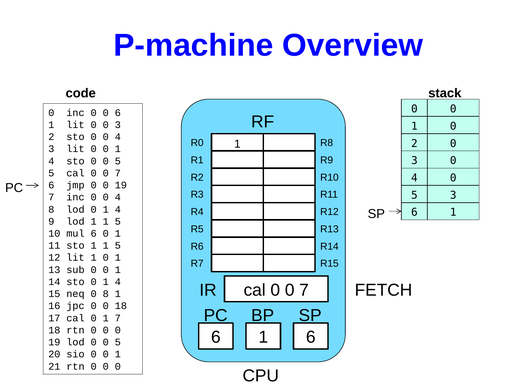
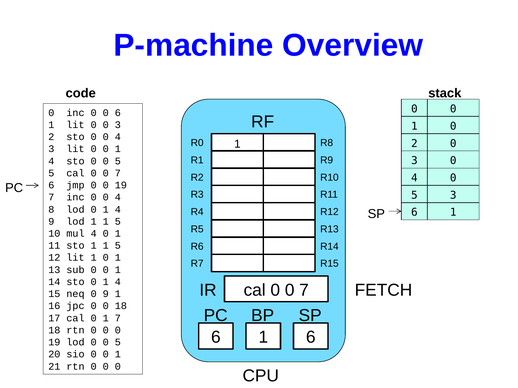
mul 6: 6 -> 4 (94, 234)
0 8: 8 -> 9 (106, 294)
